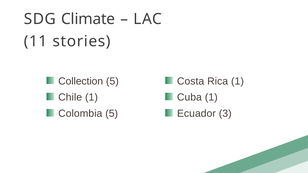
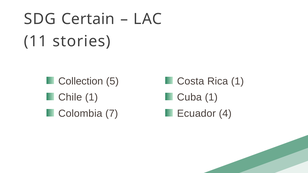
Climate: Climate -> Certain (88, 19)
Colombia 5: 5 -> 7 (112, 114)
3: 3 -> 4 (225, 114)
